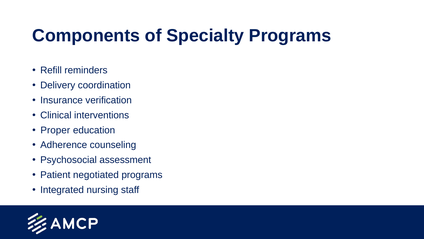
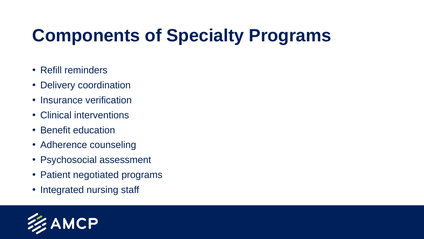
Proper: Proper -> Benefit (55, 130)
